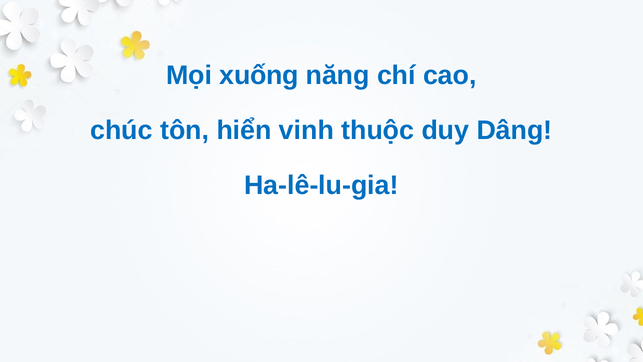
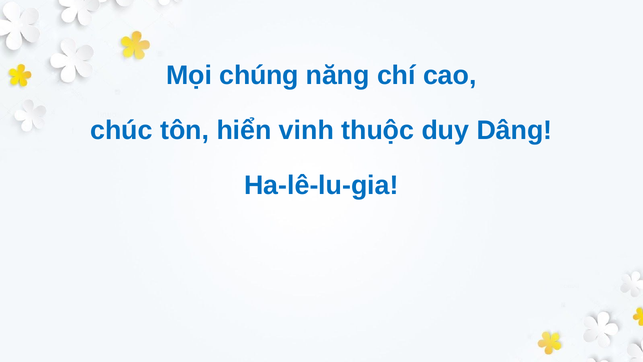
xuống: xuống -> chúng (259, 75)
